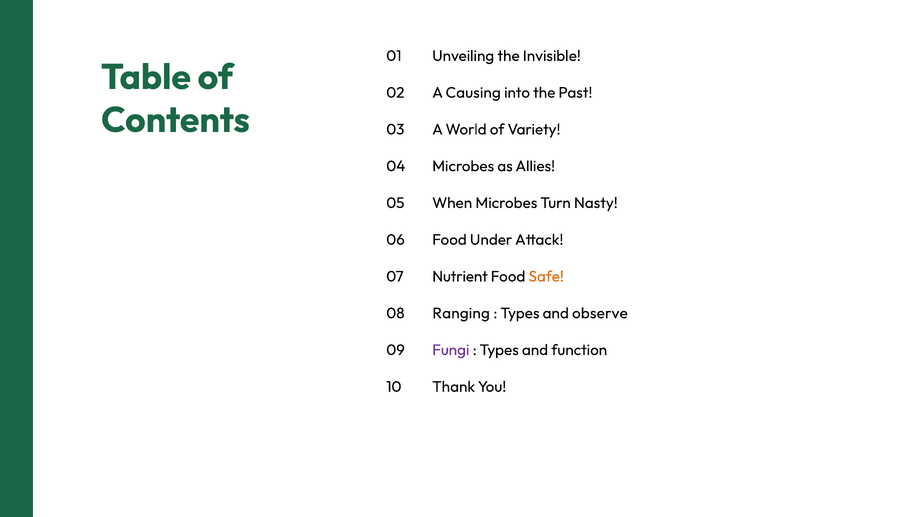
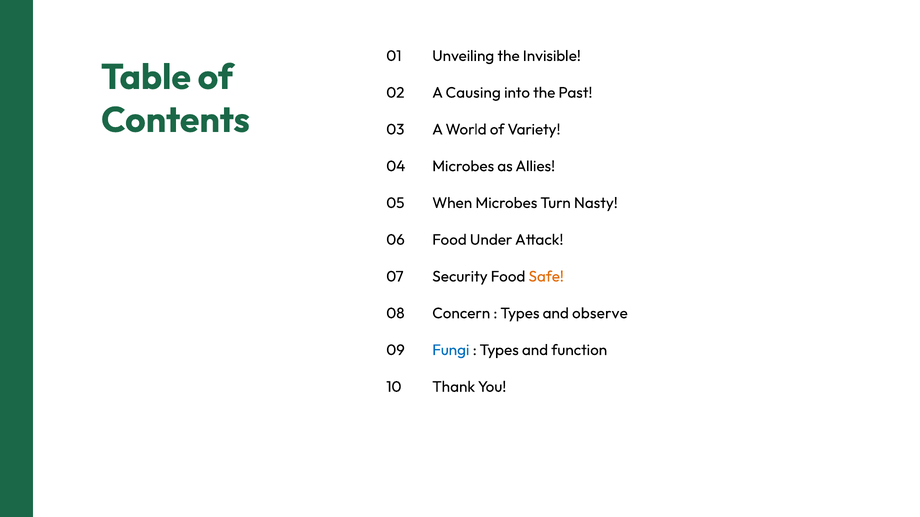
Nutrient: Nutrient -> Security (460, 277)
Ranging: Ranging -> Concern (461, 314)
Fungi colour: purple -> blue (451, 350)
